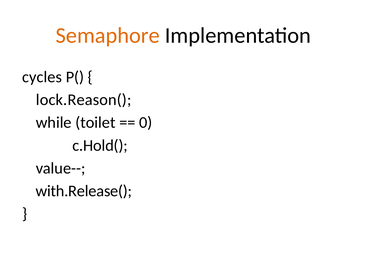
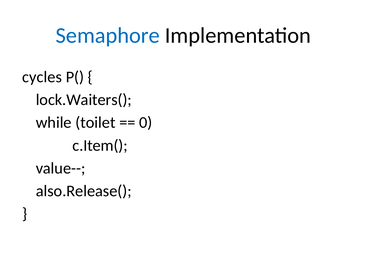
Semaphore colour: orange -> blue (108, 36)
lock.Reason(: lock.Reason( -> lock.Waiters( (84, 100)
c.Hold(: c.Hold( -> c.Item( (100, 146)
with.Release(: with.Release( -> also.Release( (84, 191)
